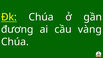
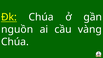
đương: đương -> nguồn (17, 29)
